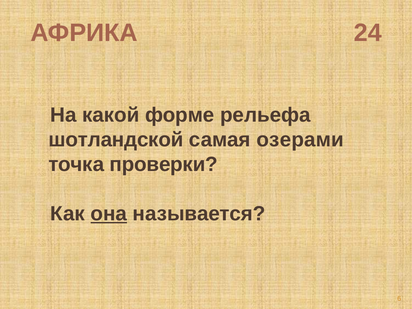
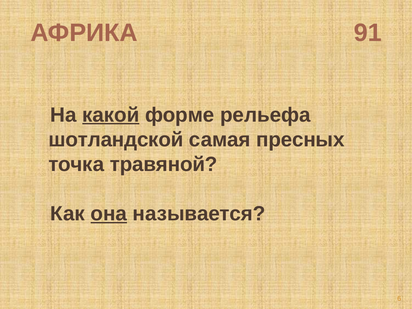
24: 24 -> 91 (368, 33)
какой underline: none -> present (111, 115)
озерами: озерами -> пресных (300, 140)
проверки: проверки -> травяной (164, 164)
